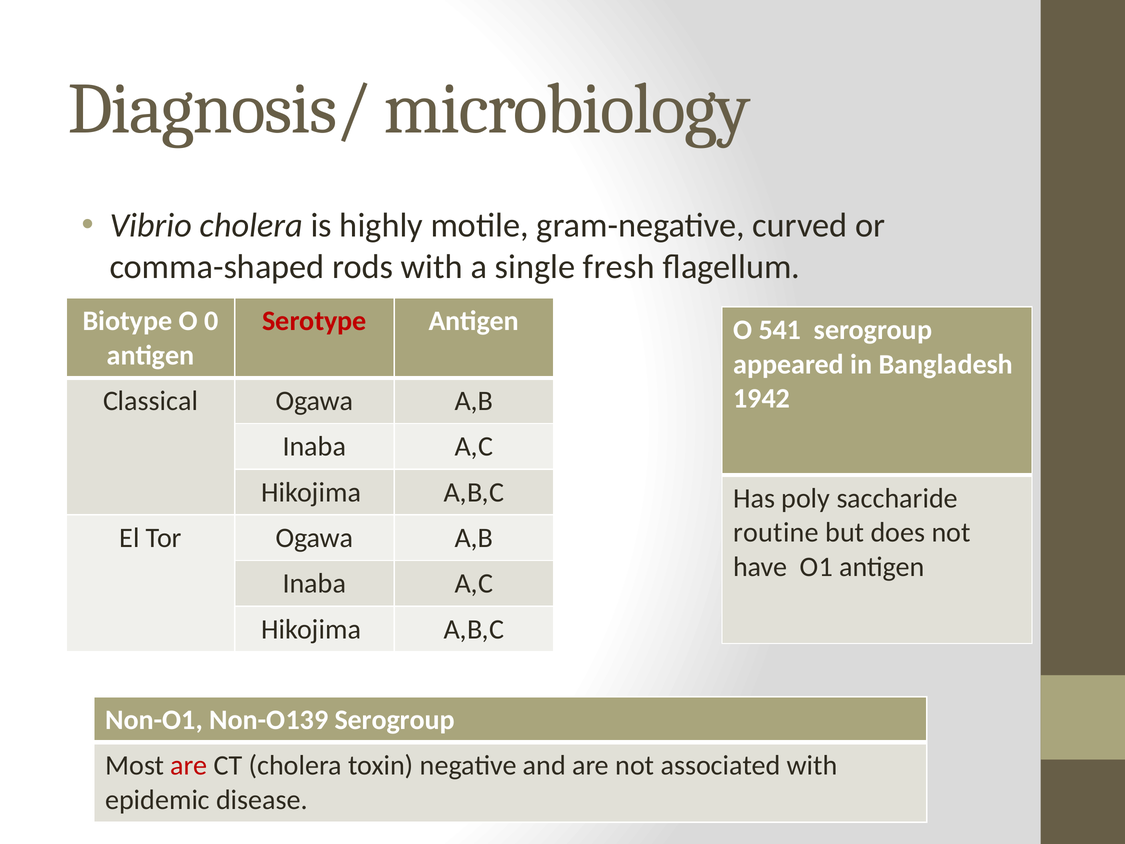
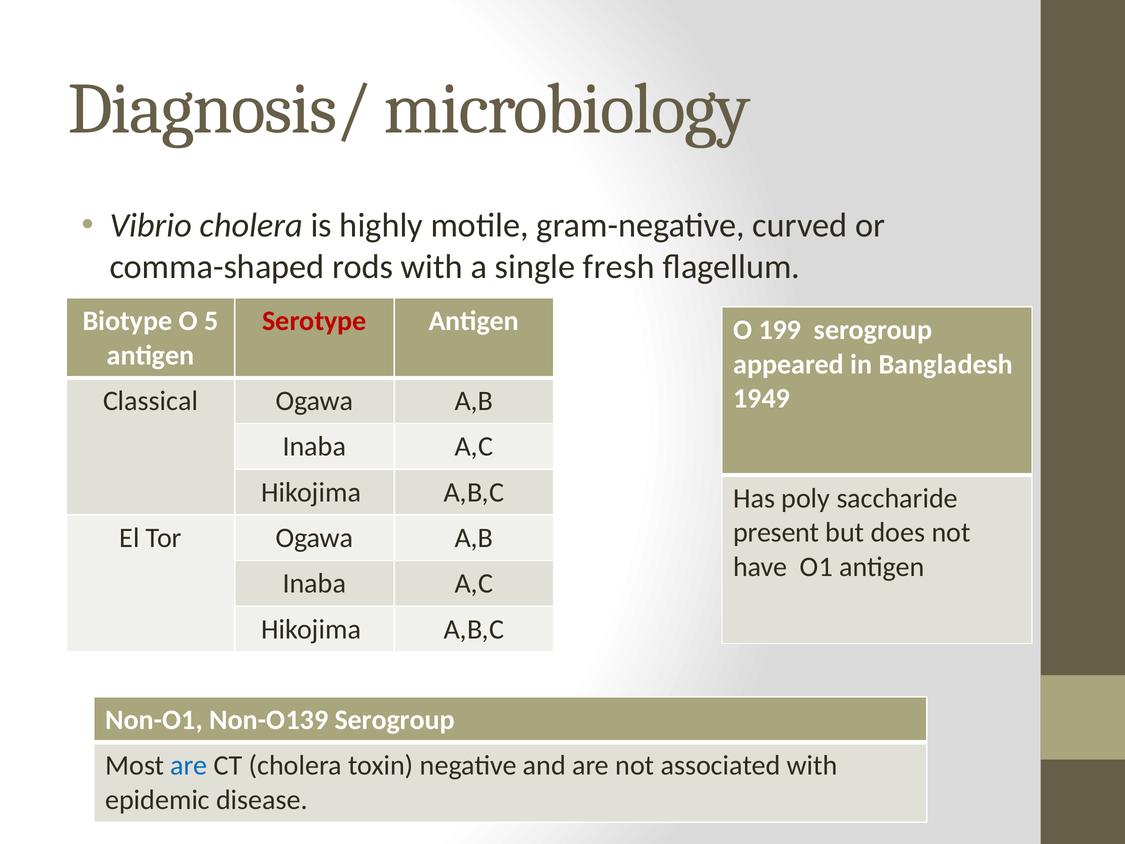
0: 0 -> 5 (211, 321)
541: 541 -> 199 (780, 330)
1942: 1942 -> 1949 (762, 399)
routine: routine -> present (776, 532)
are colour: red -> blue (189, 765)
